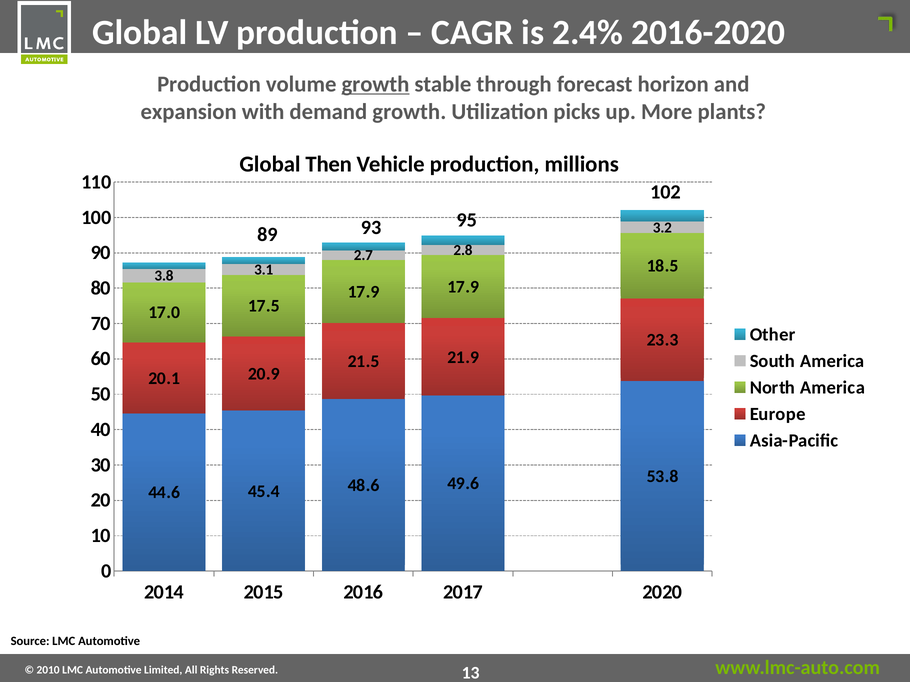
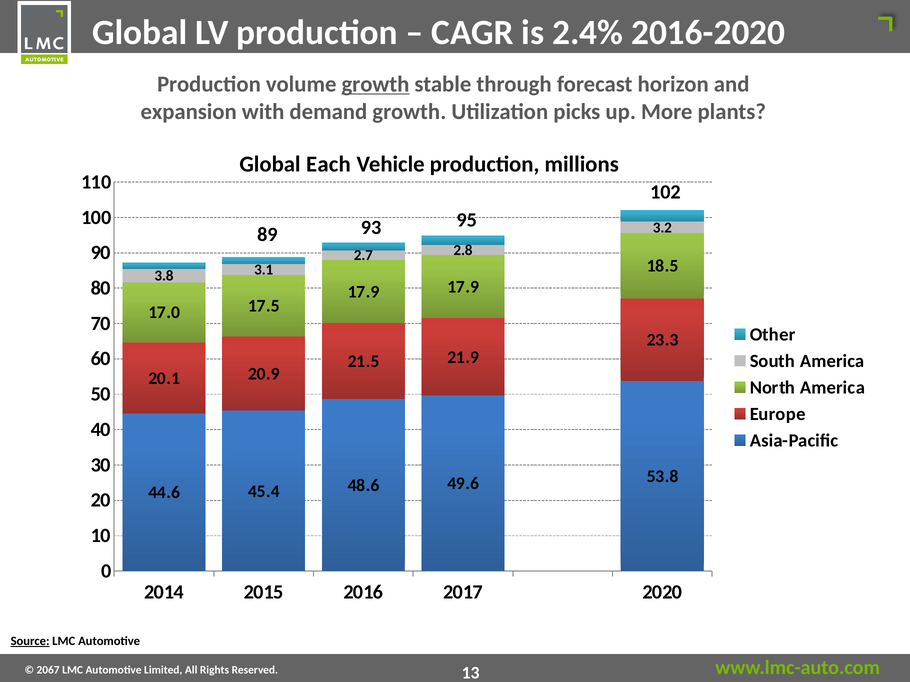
Then: Then -> Each (328, 164)
Source underline: none -> present (30, 642)
2010: 2010 -> 2067 (48, 670)
